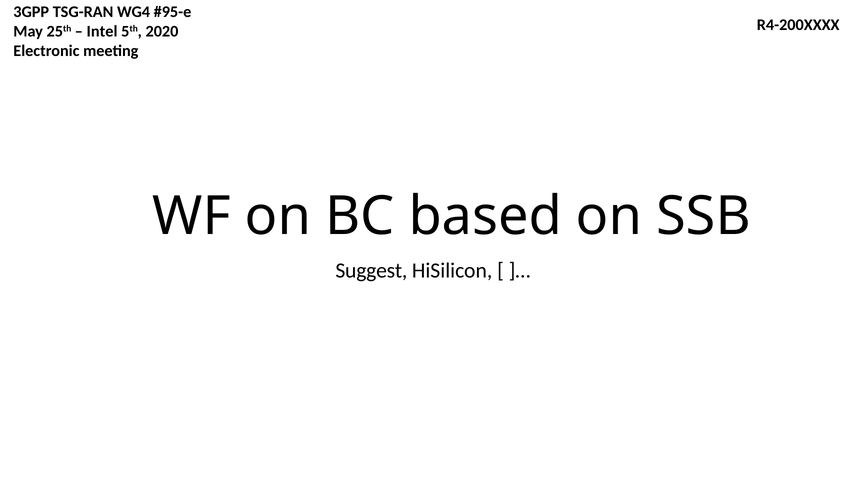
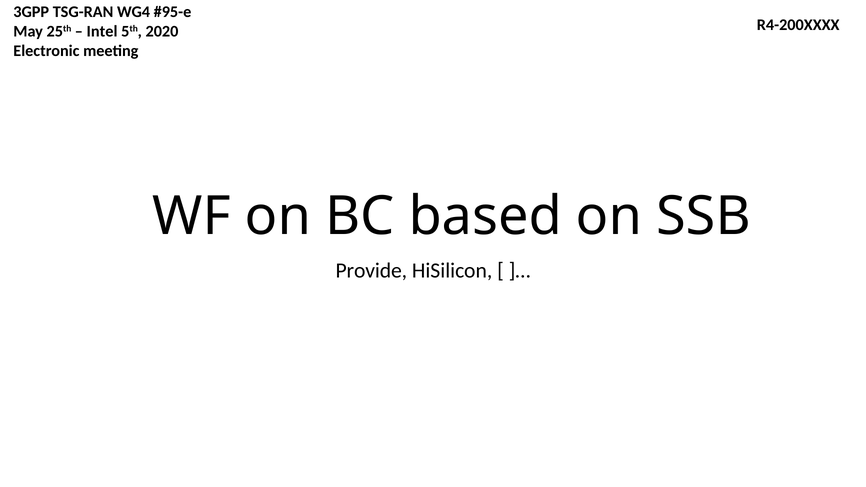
Suggest: Suggest -> Provide (371, 271)
